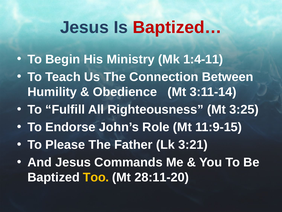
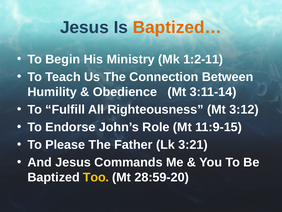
Baptized… colour: red -> orange (177, 27)
1:4-11: 1:4-11 -> 1:2-11 (203, 59)
3:25: 3:25 -> 3:12 (244, 109)
28:11-20: 28:11-20 -> 28:59-20 (162, 177)
